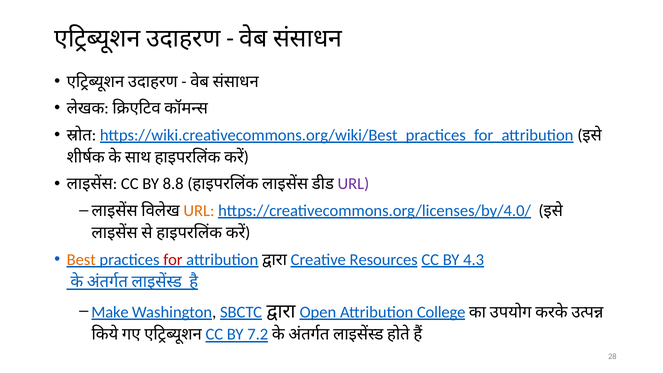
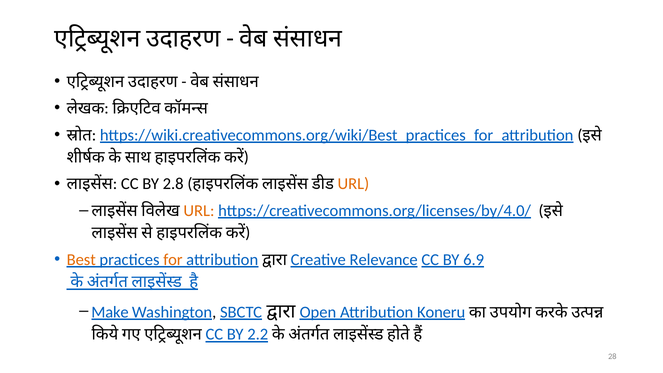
8.8: 8.8 -> 2.8 (173, 184)
URL colour: purple -> orange (353, 184)
for colour: red -> orange (173, 260)
Resources: Resources -> Relevance (384, 260)
4.3: 4.3 -> 6.9 (474, 260)
College: College -> Koneru (441, 312)
7.2: 7.2 -> 2.2 (258, 334)
